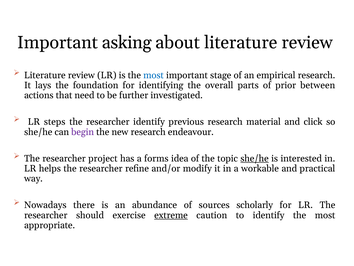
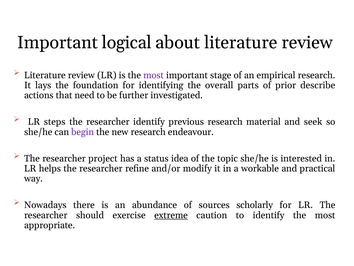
asking: asking -> logical (127, 43)
most colour: blue -> purple (154, 75)
between: between -> describe (318, 85)
click: click -> seek (313, 122)
forms: forms -> status (156, 158)
she/he underline: present -> none (255, 158)
